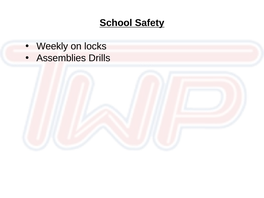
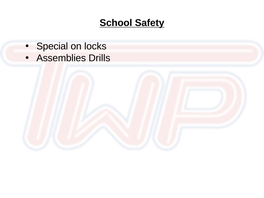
Weekly: Weekly -> Special (52, 46)
